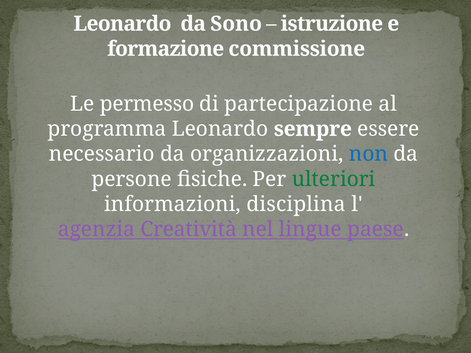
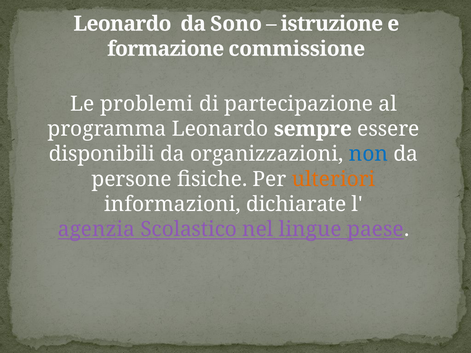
permesso: permesso -> problemi (147, 104)
necessario: necessario -> disponibili (102, 154)
ulteriori colour: green -> orange (334, 179)
disciplina: disciplina -> dichiarate (296, 204)
Creatività: Creatività -> Scolastico (189, 230)
